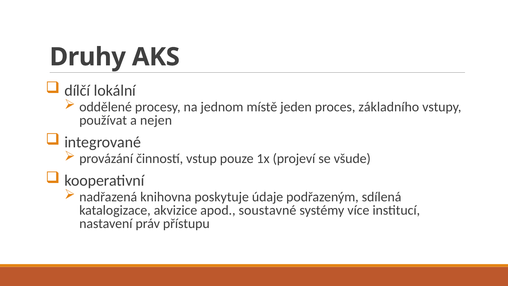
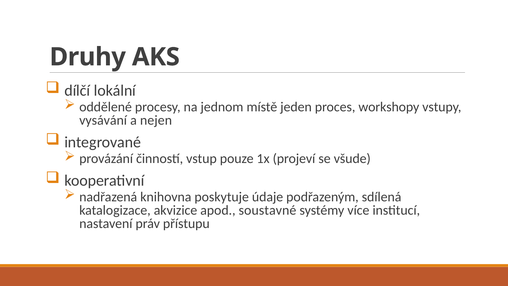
základního: základního -> workshopy (389, 107)
používat: používat -> vysávání (103, 120)
